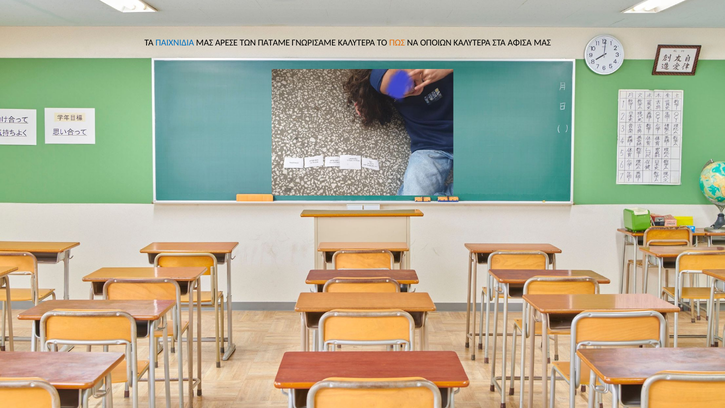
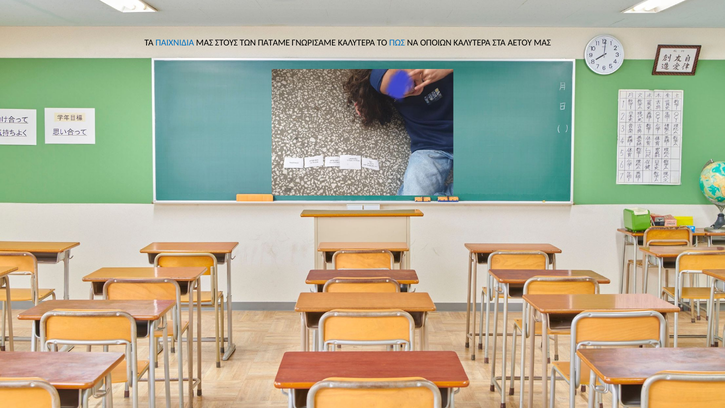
ΑΡΕΣΕ: ΑΡΕΣΕ -> ΣΤΟΥΣ (226, 43)
ΠΩΣ colour: orange -> blue (397, 43)
ΑΦΙΣΑ: ΑΦΙΣΑ -> ΑΕΤΟΥ (520, 43)
